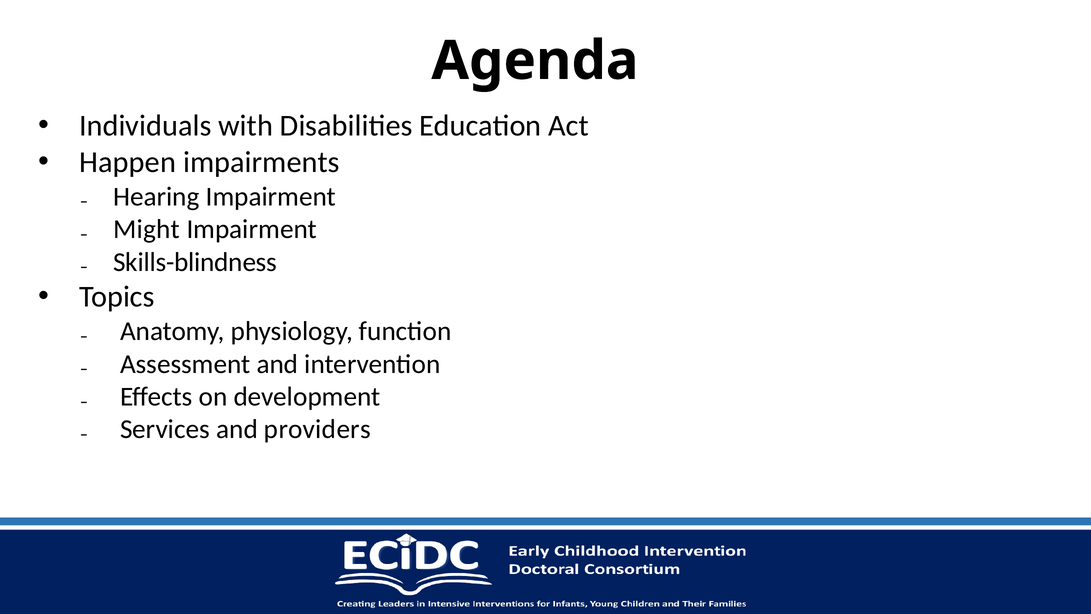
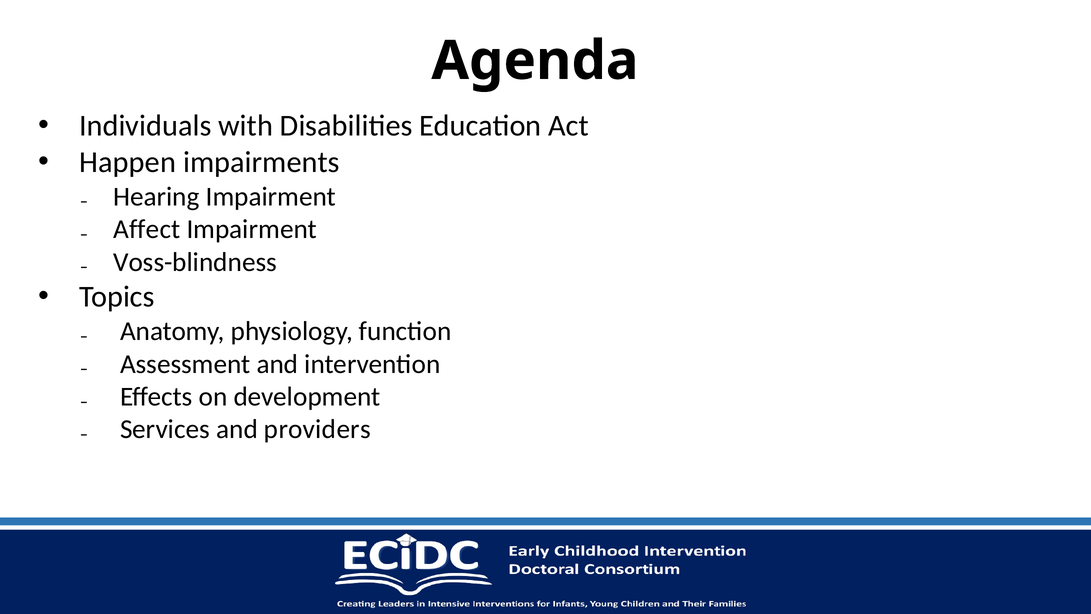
Might: Might -> Affect (147, 229)
Skills-blindness: Skills-blindness -> Voss-blindness (195, 262)
